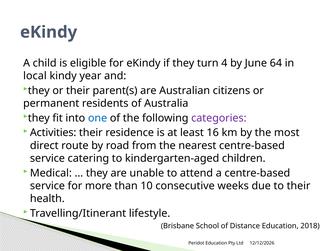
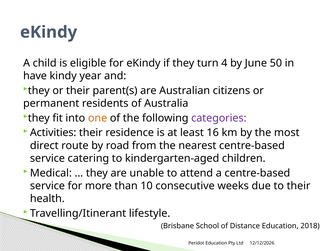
64: 64 -> 50 (276, 63)
local: local -> have (35, 76)
one colour: blue -> orange (98, 118)
